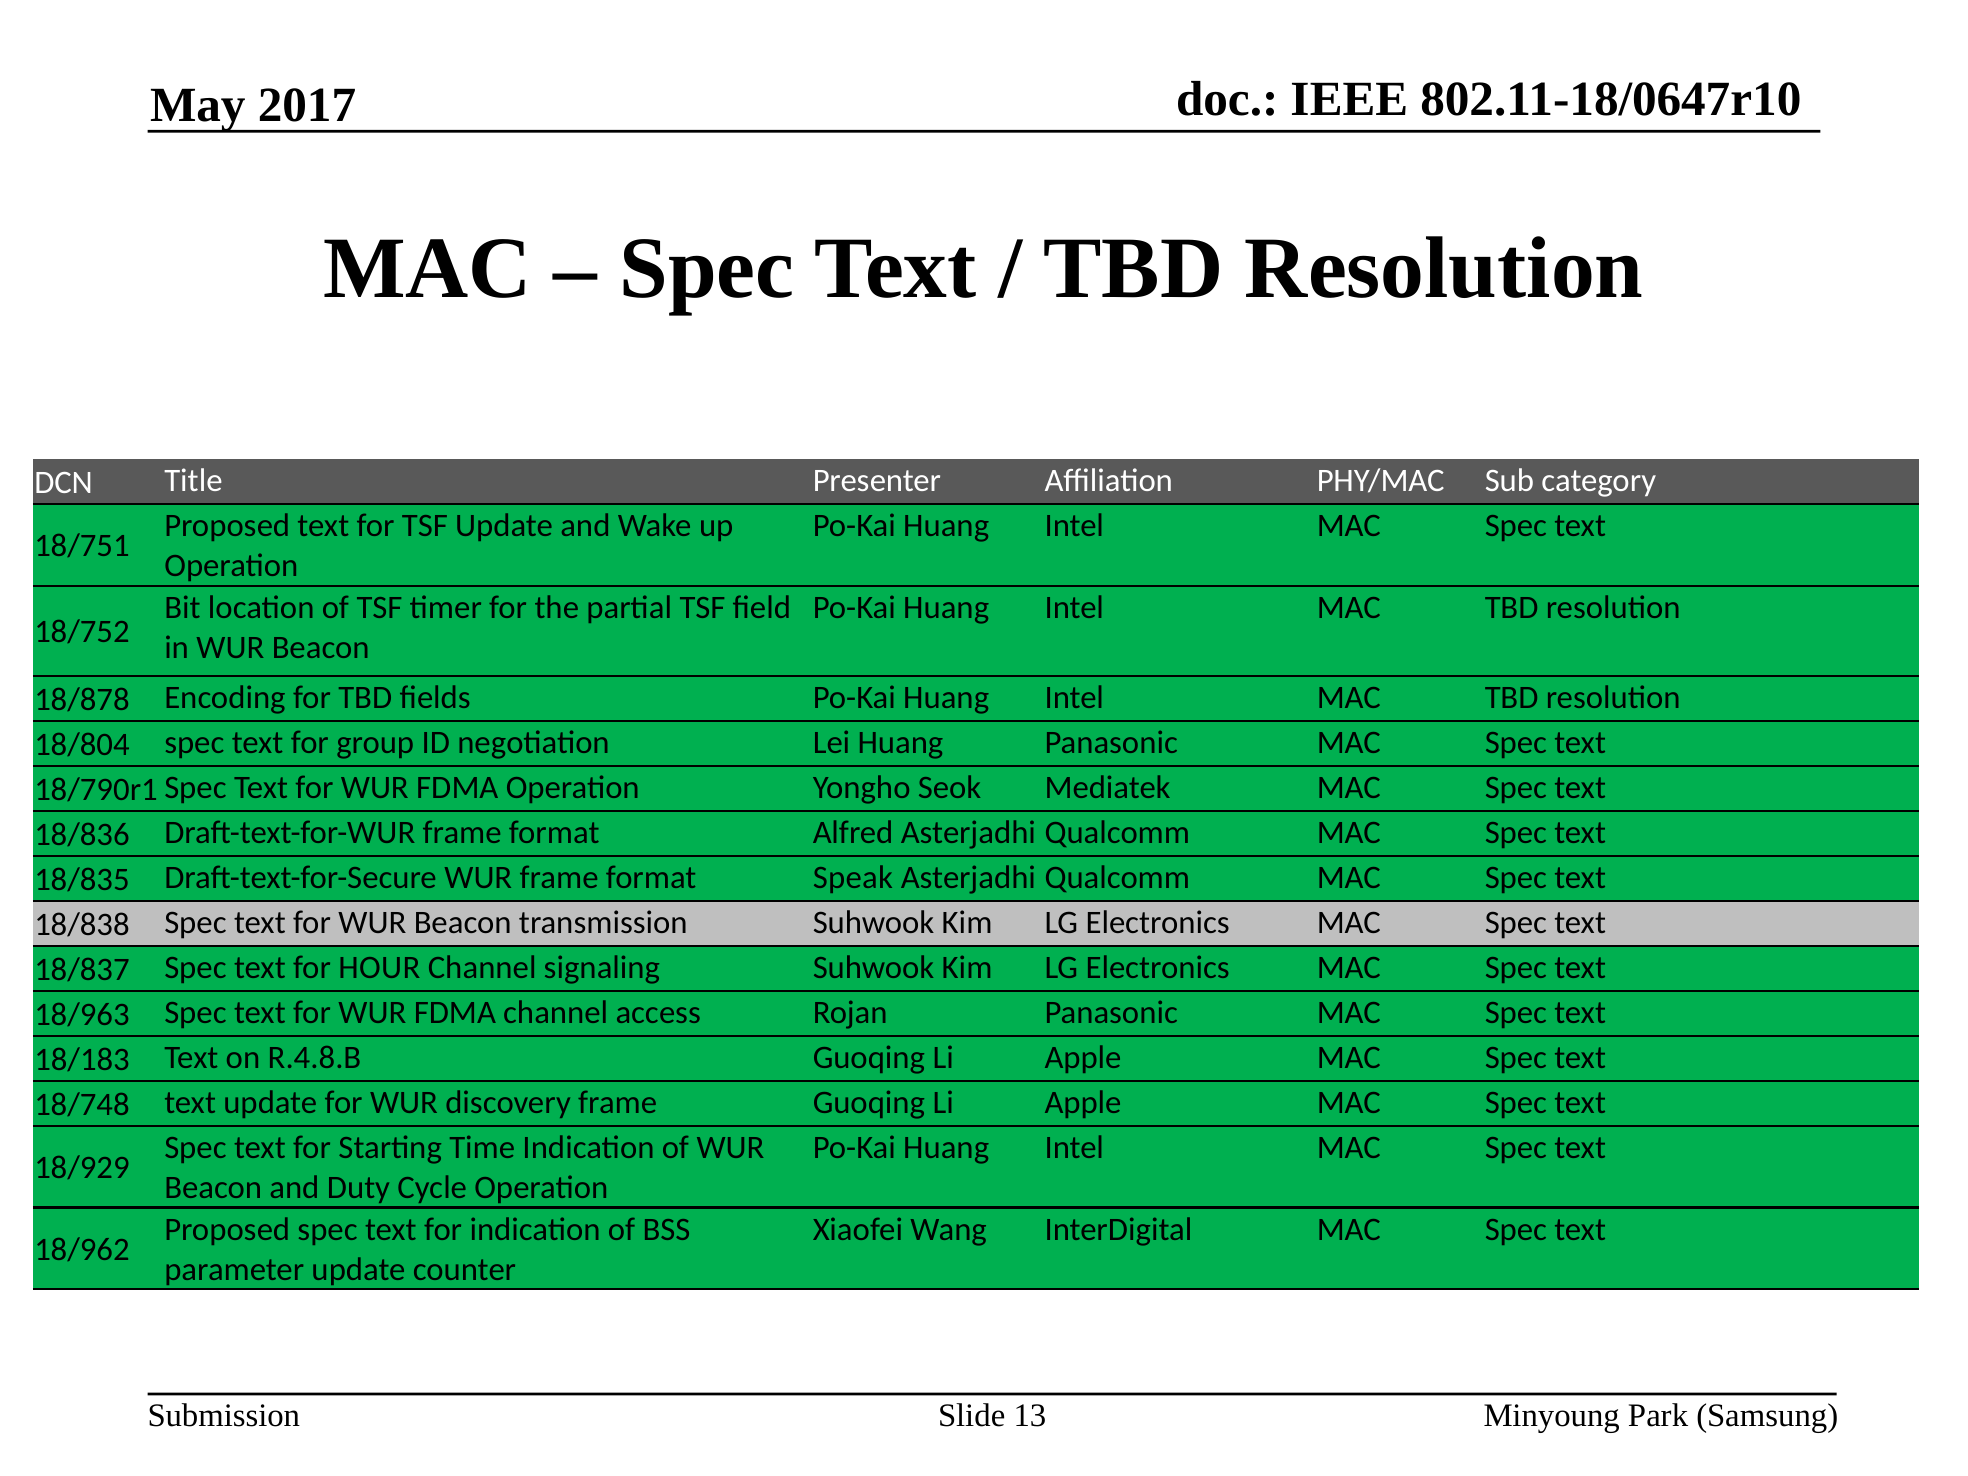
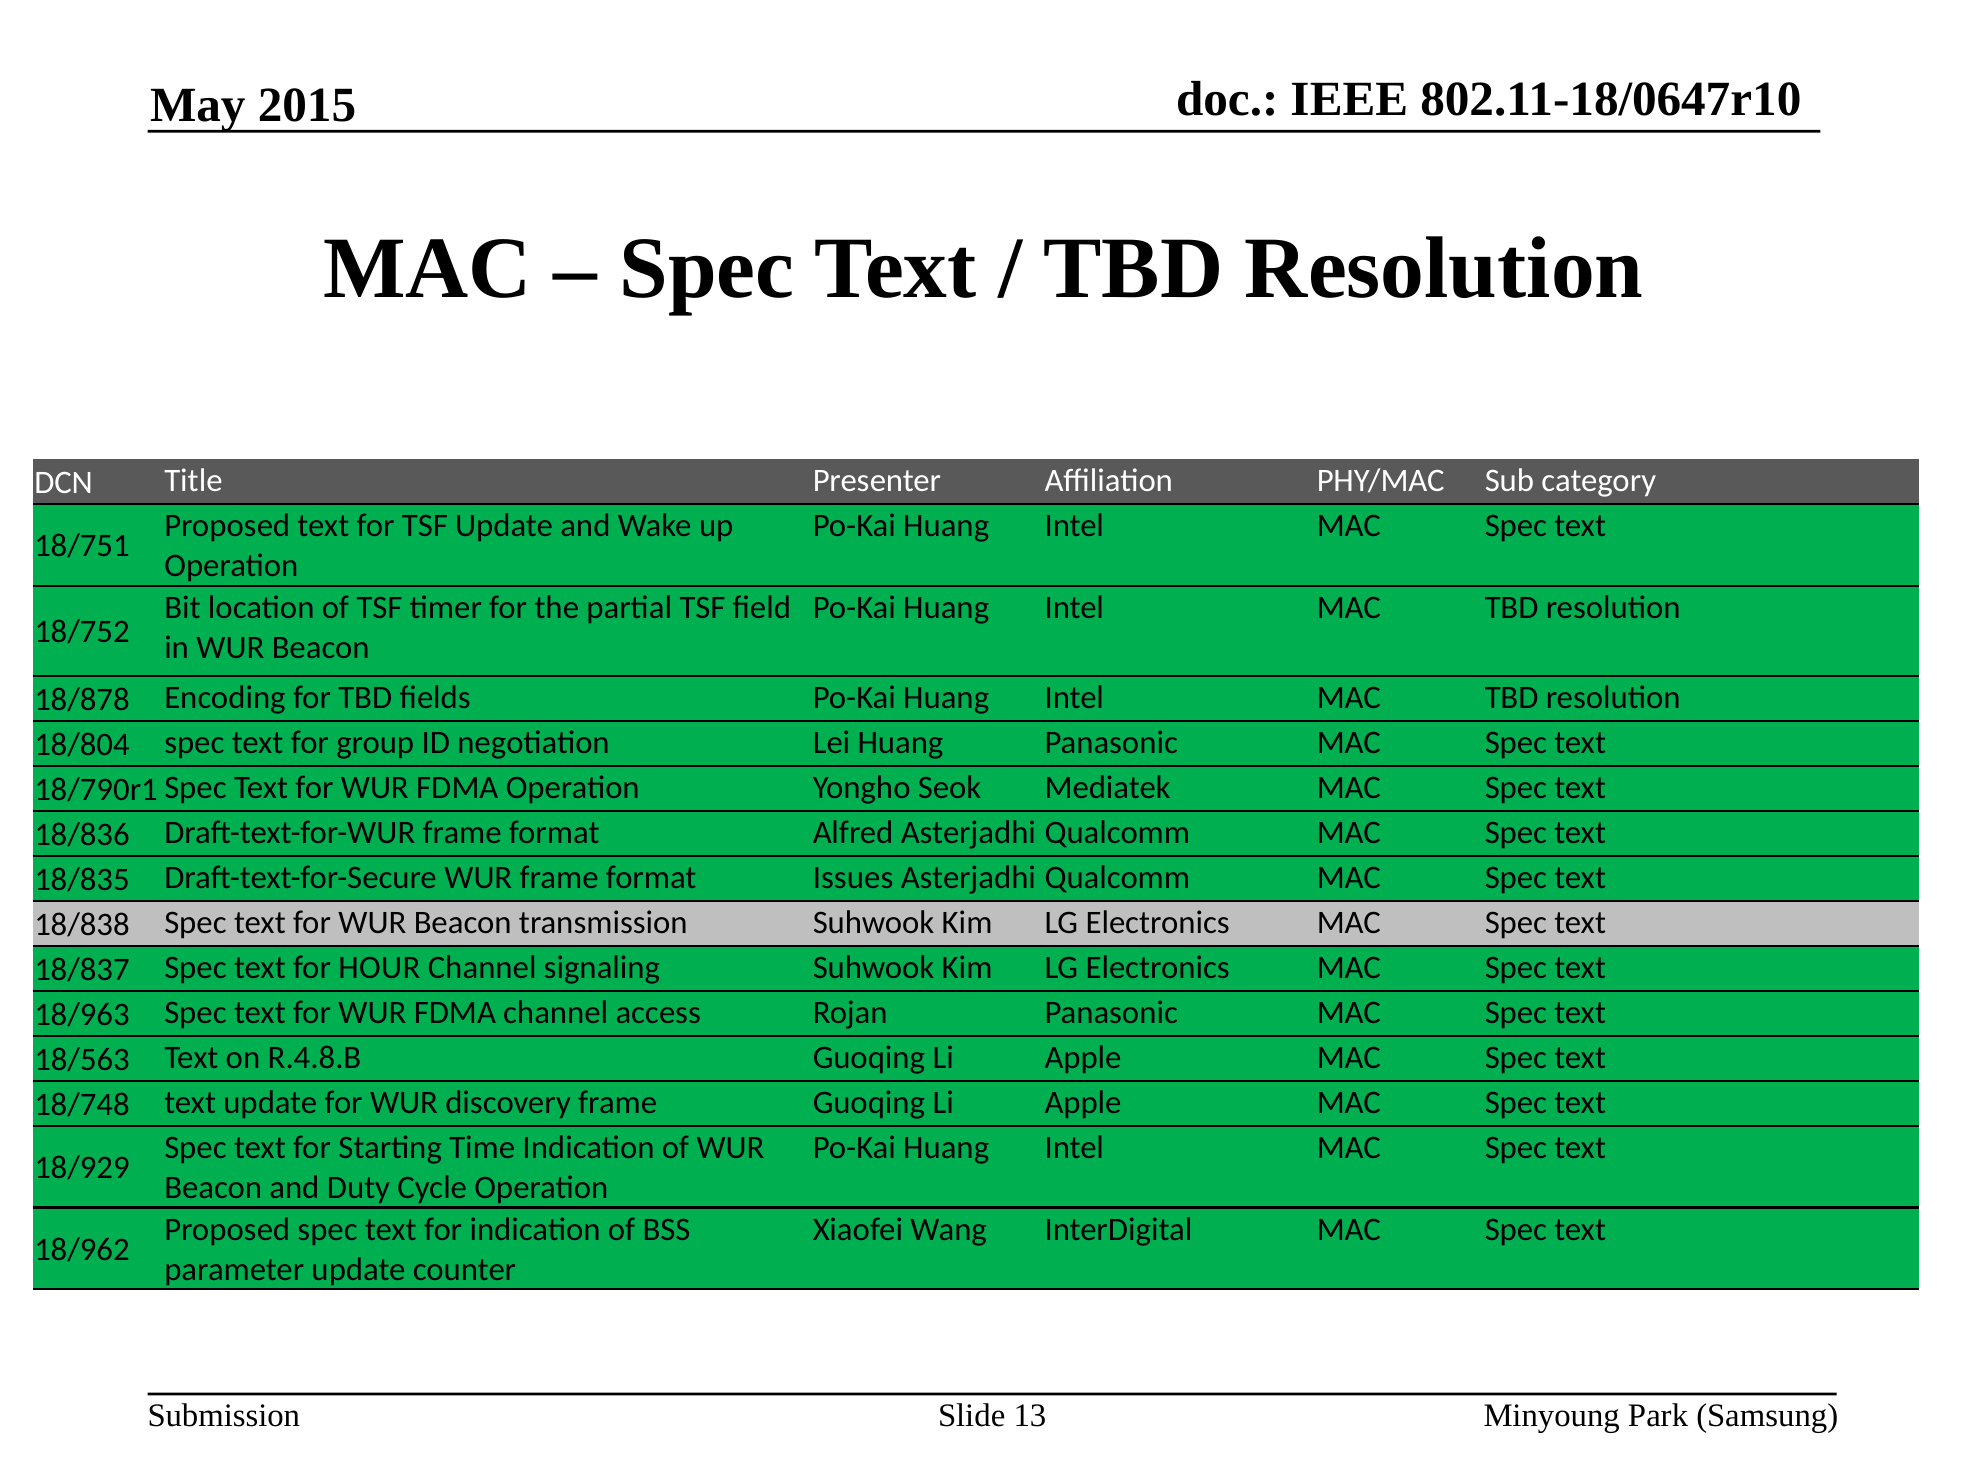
2017: 2017 -> 2015 (307, 105)
Speak: Speak -> Issues (853, 878)
18/183: 18/183 -> 18/563 (82, 1060)
